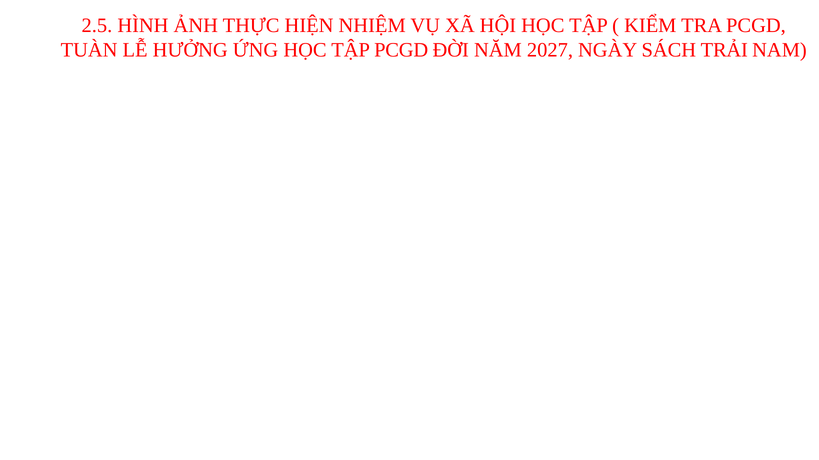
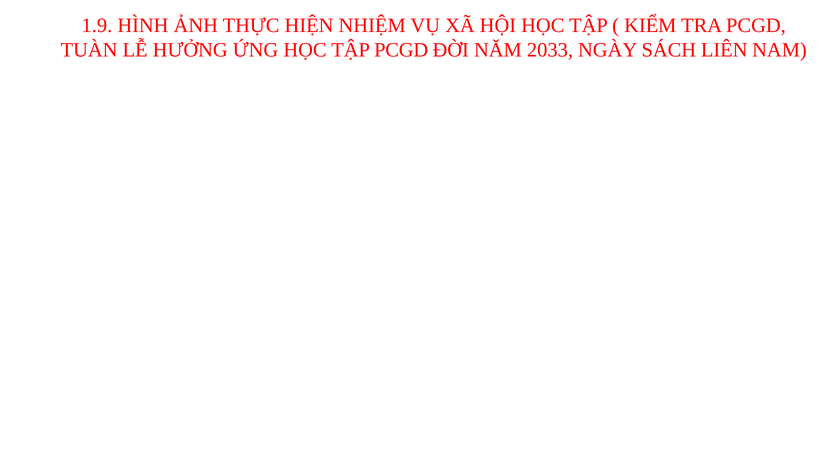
2.5: 2.5 -> 1.9 (97, 26)
2027: 2027 -> 2033 (550, 50)
TRẢI: TRẢI -> LIÊN (724, 50)
